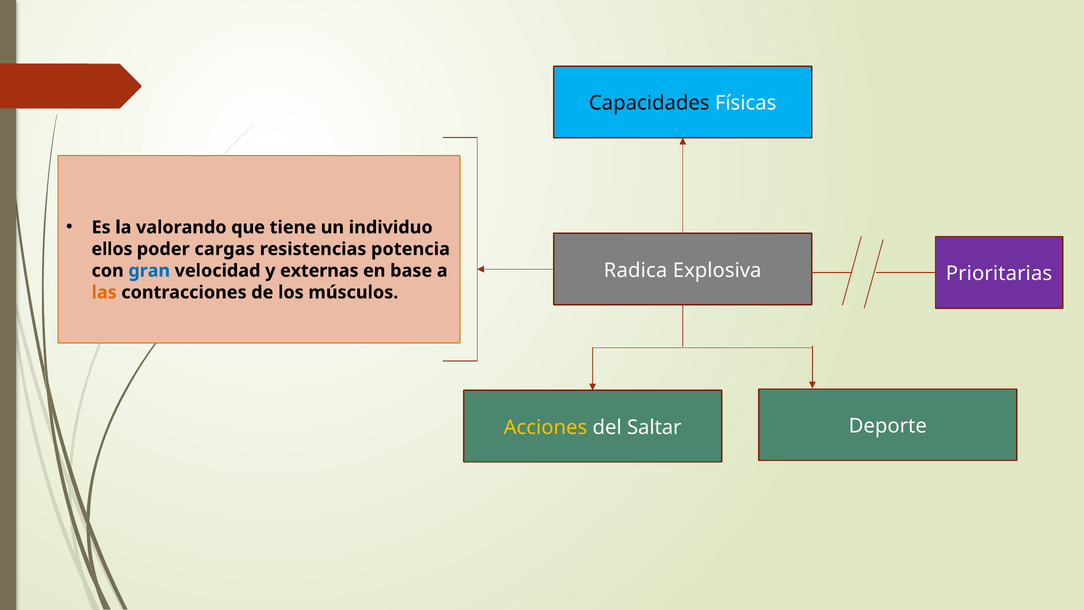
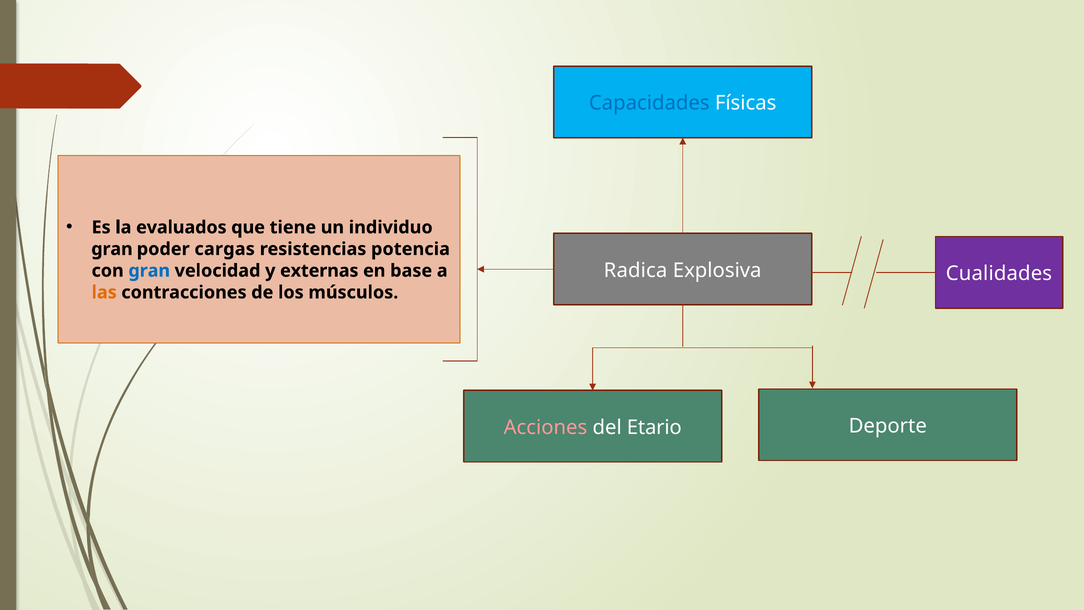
Capacidades colour: black -> blue (649, 103)
valorando: valorando -> evaluados (181, 227)
ellos: ellos -> gran (112, 249)
Prioritarias: Prioritarias -> Cualidades (999, 274)
Acciones colour: yellow -> pink (545, 427)
Saltar: Saltar -> Etario (654, 427)
